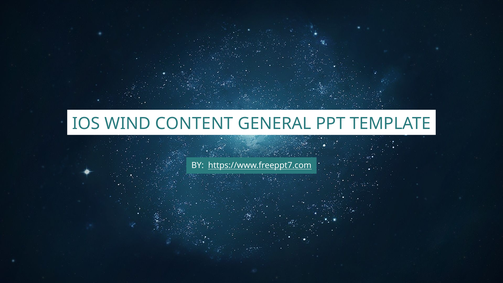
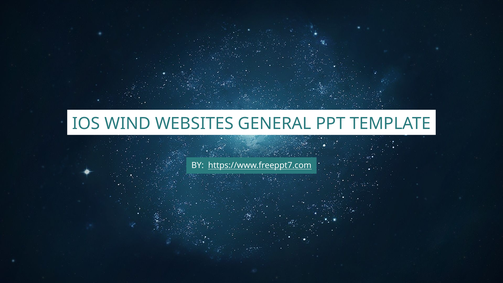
CONTENT: CONTENT -> WEBSITES (194, 123)
